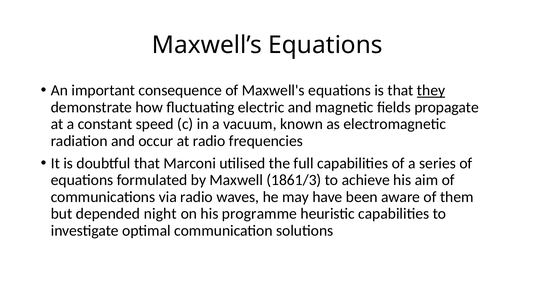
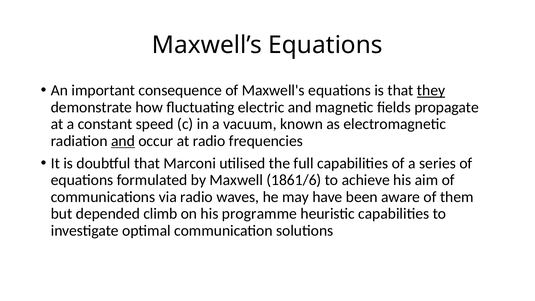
and underline: none -> present (123, 141)
1861/3: 1861/3 -> 1861/6 (294, 180)
night: night -> climb (160, 214)
